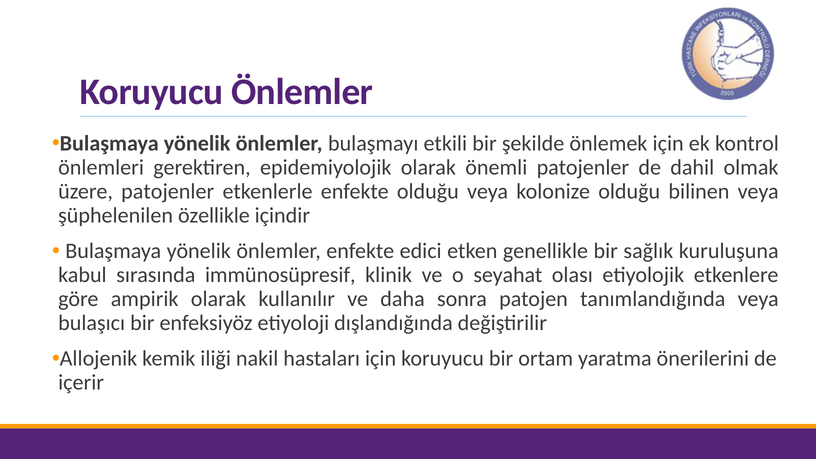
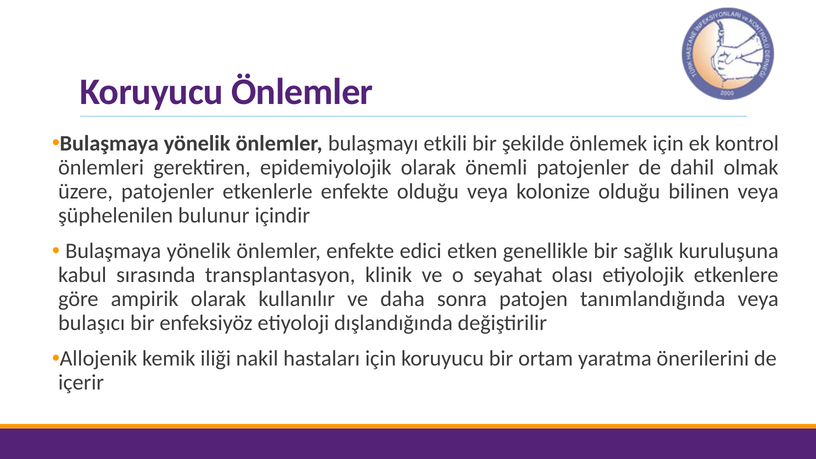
özellikle: özellikle -> bulunur (214, 215)
immünosüpresif: immünosüpresif -> transplantasyon (280, 275)
